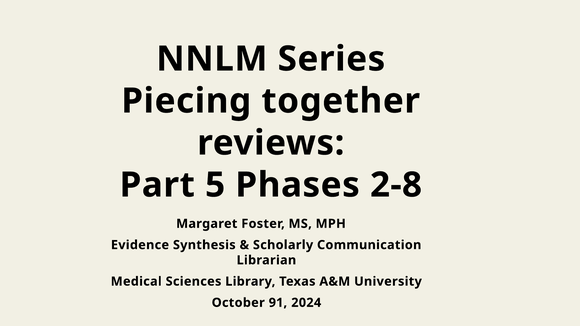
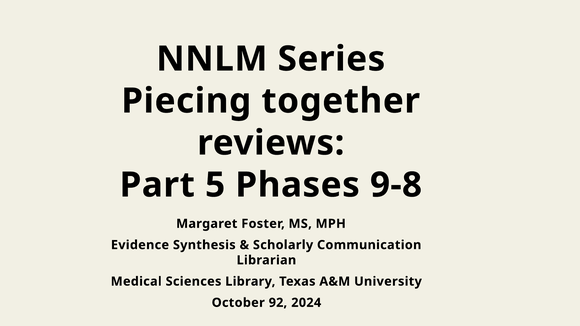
2-8: 2-8 -> 9-8 (396, 185)
91: 91 -> 92 (278, 303)
